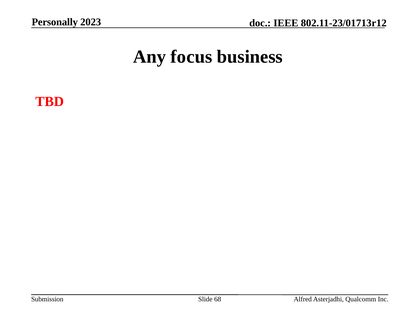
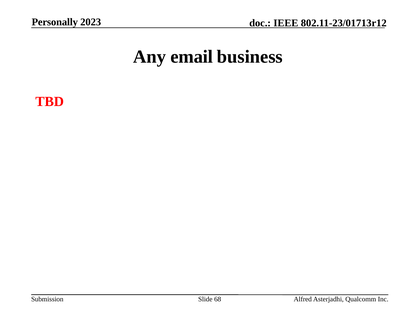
focus: focus -> email (192, 57)
